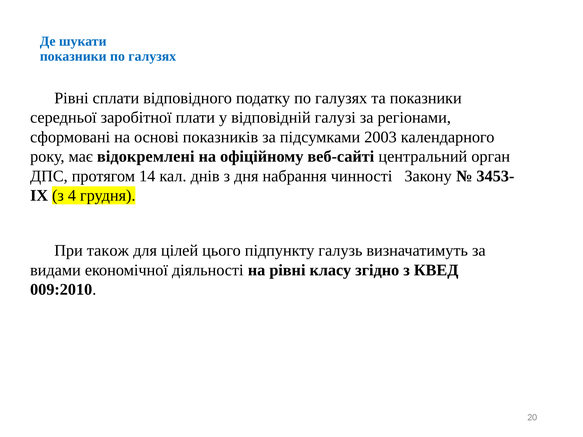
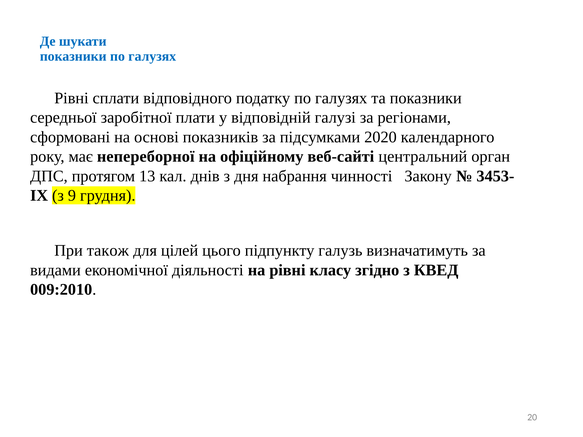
2003: 2003 -> 2020 (380, 137)
відокремлені: відокремлені -> непереборної (146, 157)
14: 14 -> 13 (147, 176)
4: 4 -> 9 (72, 196)
